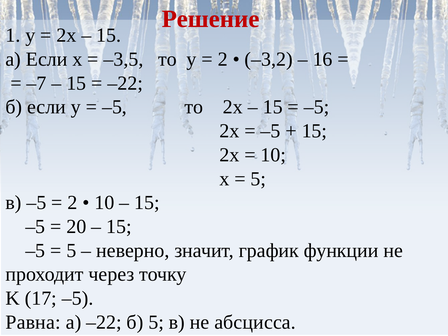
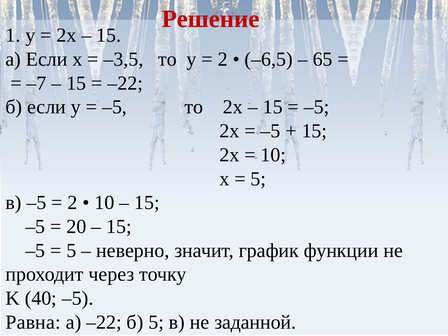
–3,2: –3,2 -> –6,5 (269, 59)
16: 16 -> 65 (323, 59)
17: 17 -> 40 (41, 298)
абсцисса: абсцисса -> заданной (255, 322)
